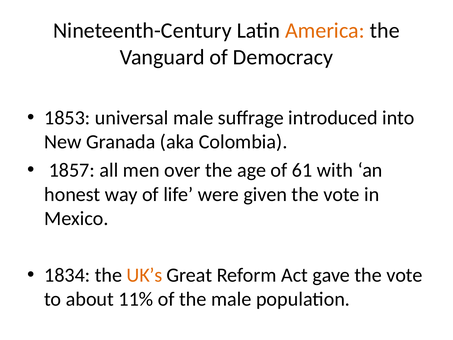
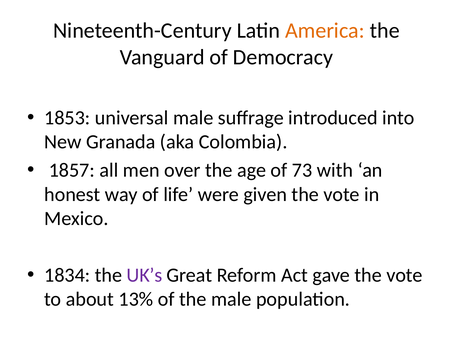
61: 61 -> 73 (302, 170)
UK’s colour: orange -> purple (144, 275)
11%: 11% -> 13% (136, 299)
